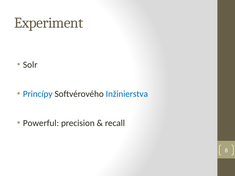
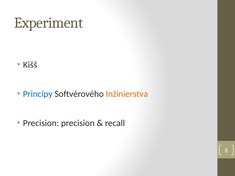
Solr: Solr -> Kišš (30, 65)
Inžinierstva colour: blue -> orange (127, 94)
Powerful: Powerful -> Precision (41, 123)
